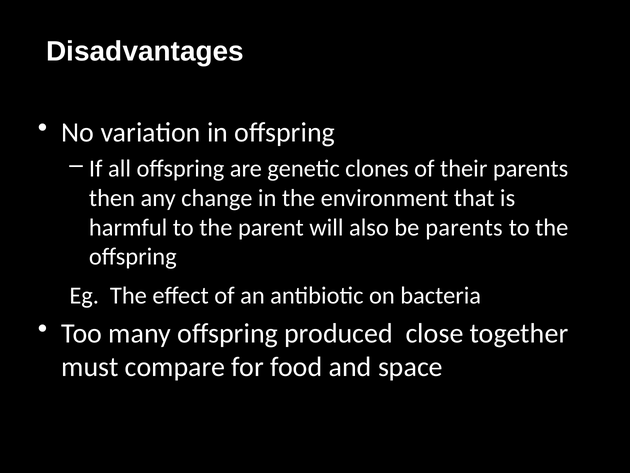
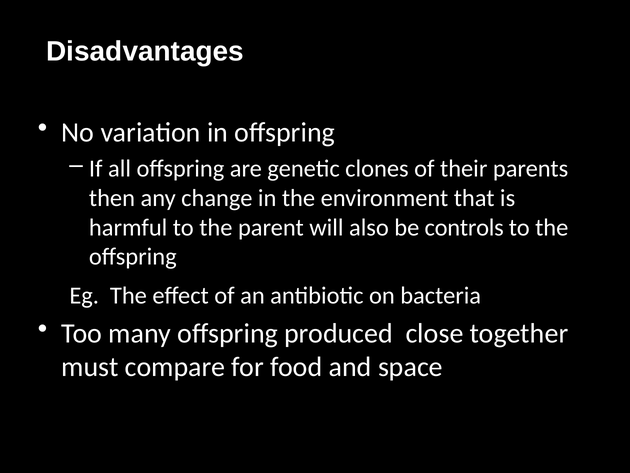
be parents: parents -> controls (464, 227)
